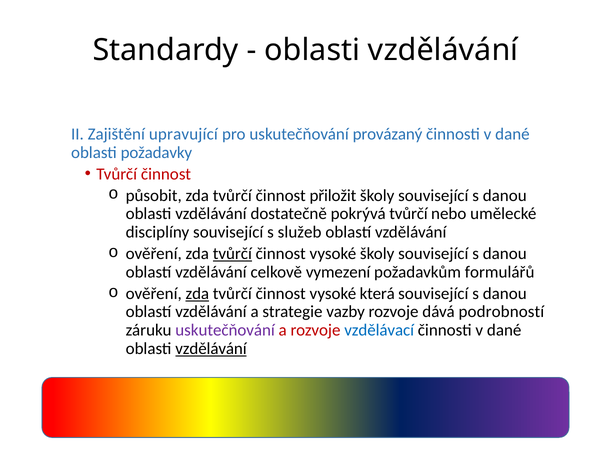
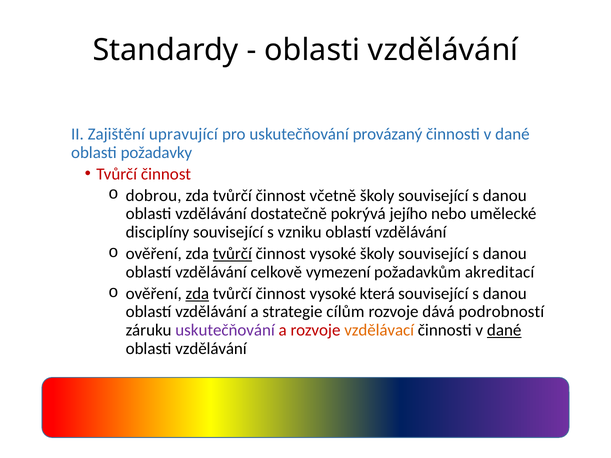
působit: působit -> dobrou (154, 196)
přiložit: přiložit -> včetně (333, 196)
pokrývá tvůrčí: tvůrčí -> jejího (408, 214)
služeb: služeb -> vzniku (300, 232)
formulářů: formulářů -> akreditací (500, 272)
vazby: vazby -> cílům (345, 312)
vzdělávací colour: blue -> orange (379, 330)
dané underline: none -> present (504, 330)
vzdělávání underline: present -> none (211, 349)
